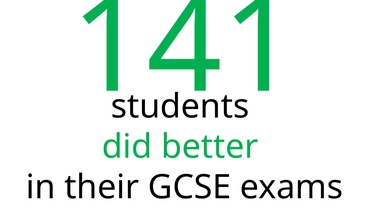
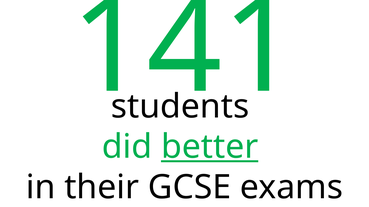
better underline: none -> present (210, 147)
